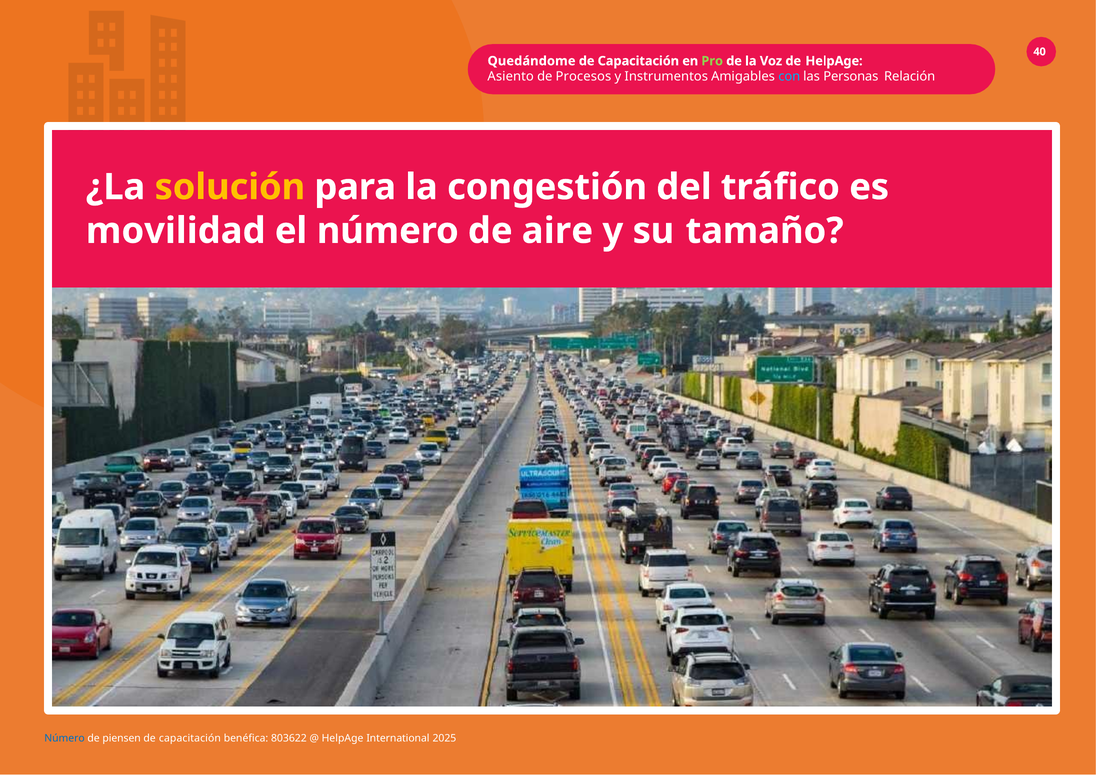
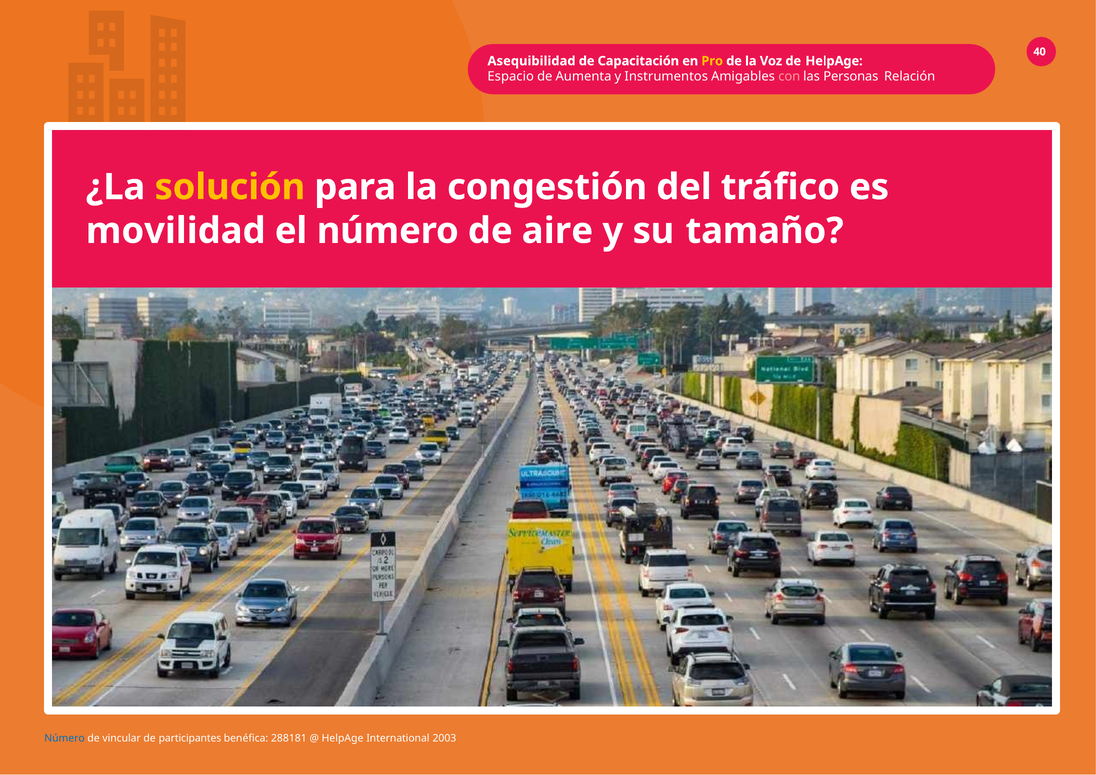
Quedándome: Quedándome -> Asequibilidad (532, 61)
Pro colour: light green -> yellow (712, 61)
Asiento: Asiento -> Espacio (511, 76)
Procesos: Procesos -> Aumenta (583, 76)
con colour: light blue -> pink (789, 76)
piensen: piensen -> vincular (122, 738)
capacitación: capacitación -> participantes (190, 738)
803622: 803622 -> 288181 (289, 738)
2025: 2025 -> 2003 (444, 738)
